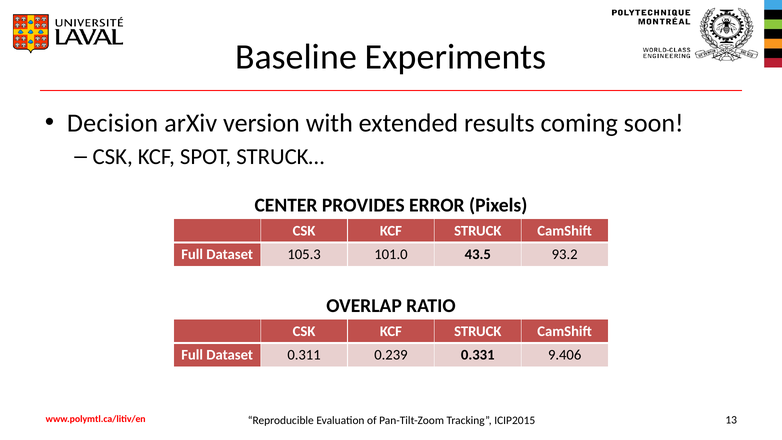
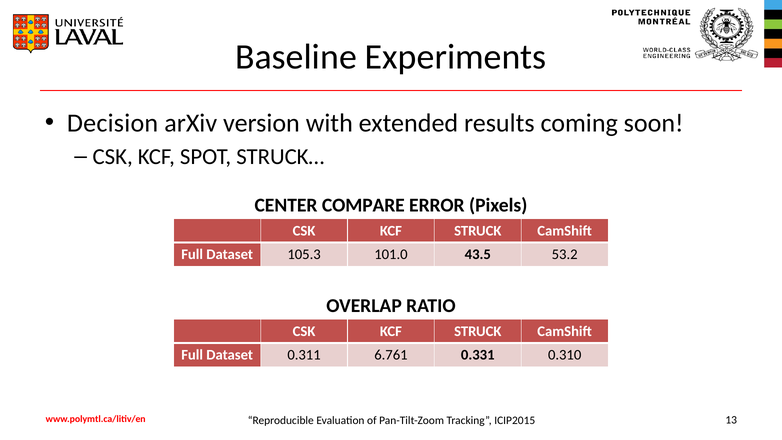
PROVIDES: PROVIDES -> COMPARE (363, 205)
93.2: 93.2 -> 53.2 (565, 254)
0.239: 0.239 -> 6.761 (391, 355)
9.406: 9.406 -> 0.310 (565, 355)
